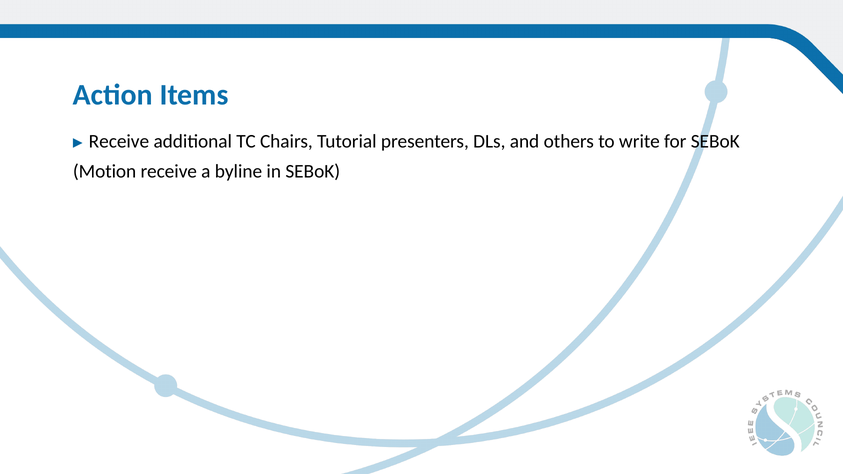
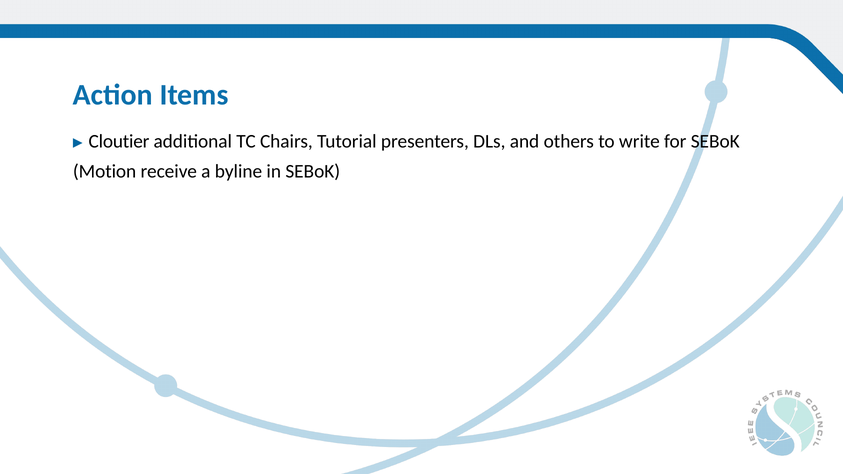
Receive: Receive -> Cloutier (119, 142)
